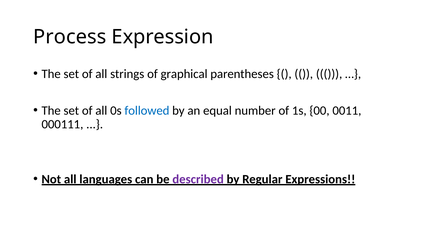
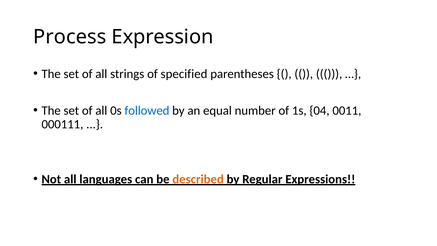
graphical: graphical -> specified (184, 74)
00: 00 -> 04 (319, 110)
described colour: purple -> orange (198, 179)
